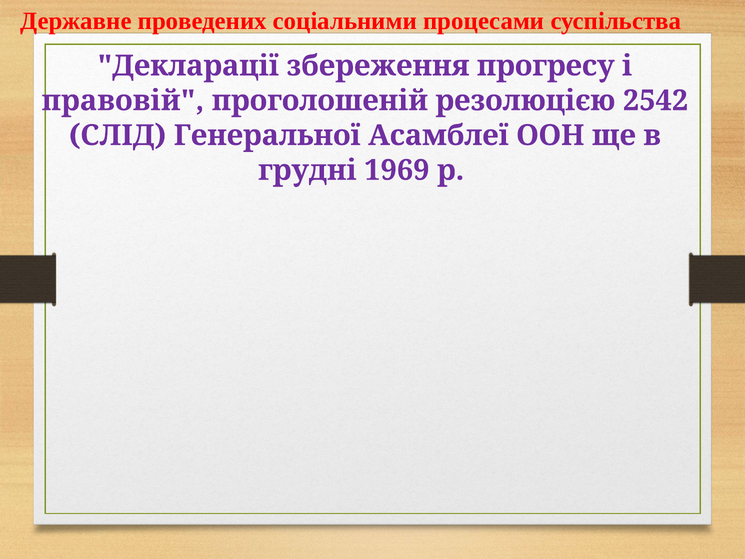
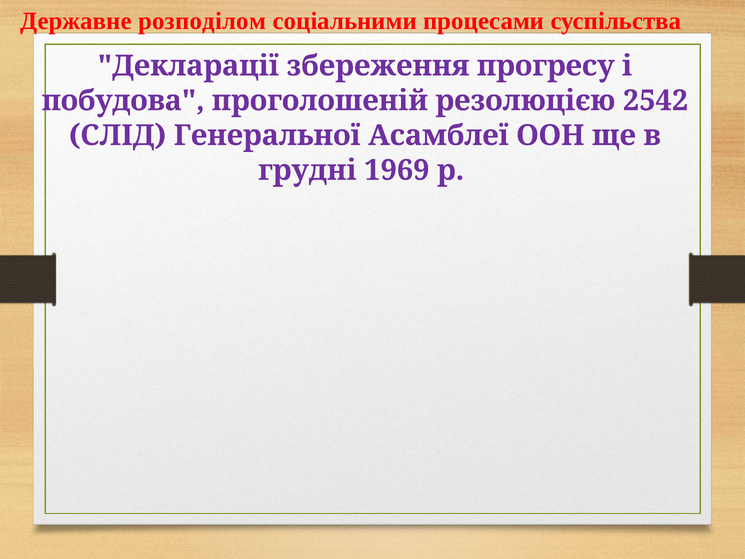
проведених: проведених -> розподілом (202, 21)
правовій: правовій -> побудова (123, 101)
